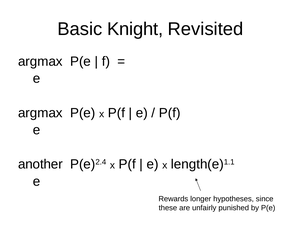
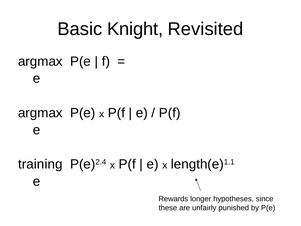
another: another -> training (40, 164)
